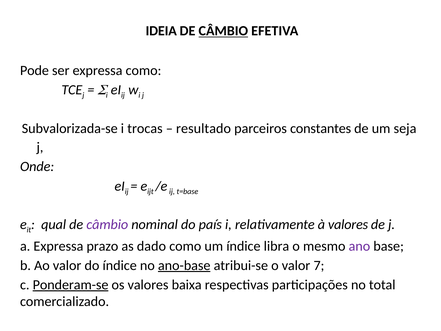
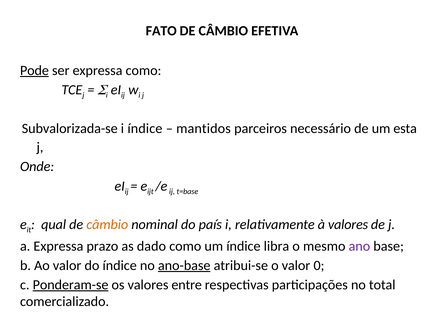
IDEIA: IDEIA -> FATO (161, 31)
CÂMBIO underline: present -> none (223, 31)
Pode underline: none -> present (34, 70)
i trocas: trocas -> índice (145, 128)
resultado: resultado -> mantidos (203, 128)
constantes: constantes -> necessário (321, 128)
seja: seja -> esta (405, 128)
câmbio colour: purple -> orange (107, 224)
7: 7 -> 0 (319, 265)
baixa: baixa -> entre (187, 285)
